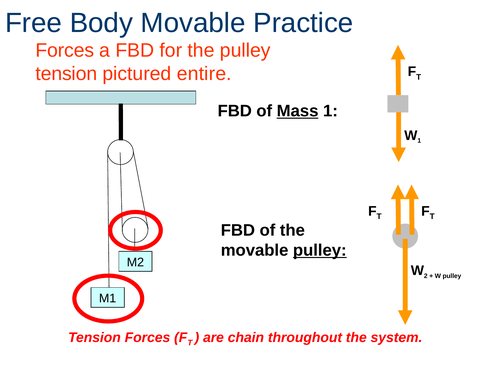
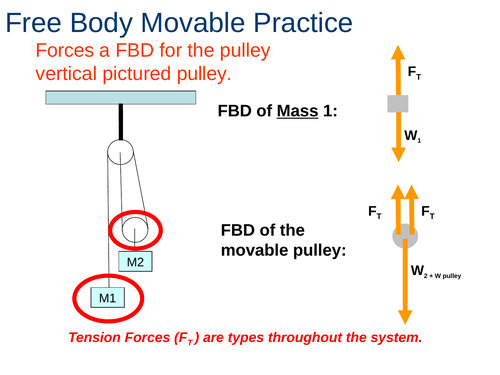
tension: tension -> vertical (66, 74)
pictured entire: entire -> pulley (204, 74)
pulley underline: present -> none (320, 250)
chain: chain -> types (246, 337)
